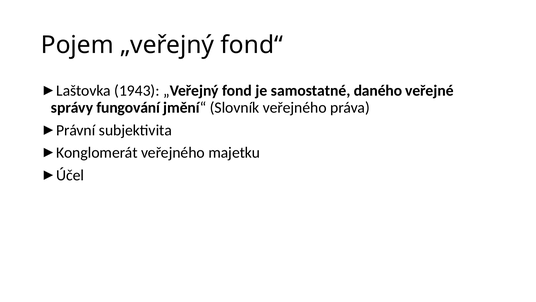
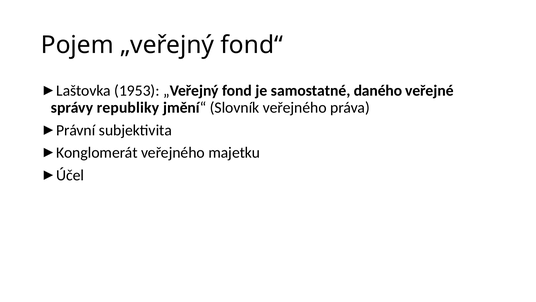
1943: 1943 -> 1953 (137, 91)
fungování: fungování -> republiky (128, 108)
